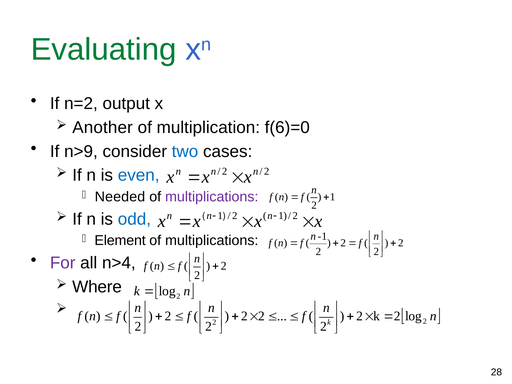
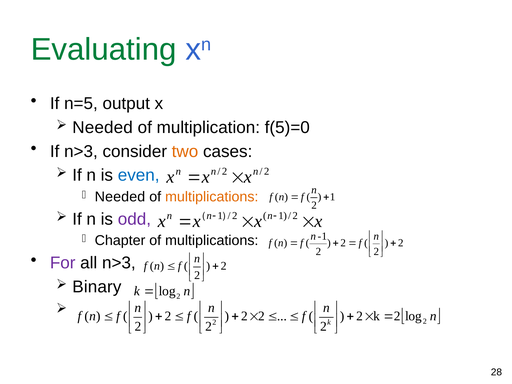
n=2: n=2 -> n=5 (81, 104)
Another: Another -> Needed (103, 127)
f(6)=0: f(6)=0 -> f(5)=0 (287, 127)
If n>9: n>9 -> n>3 (81, 151)
two colour: blue -> orange (185, 151)
multiplications colour: purple -> orange (212, 197)
odd colour: blue -> purple (134, 219)
Element: Element -> Chapter (120, 240)
all n>4: n>4 -> n>3 (119, 263)
Where: Where -> Binary (97, 287)
